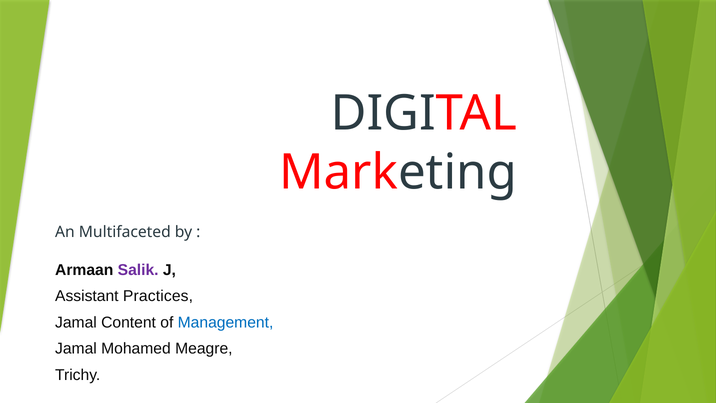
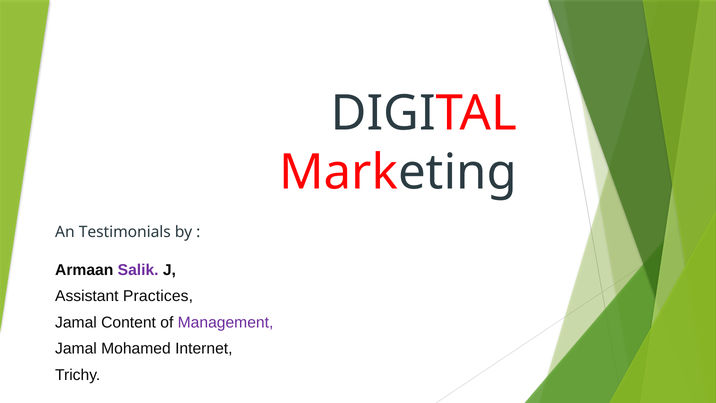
Multifaceted: Multifaceted -> Testimonials (125, 232)
Management colour: blue -> purple (226, 322)
Meagre: Meagre -> Internet (204, 348)
